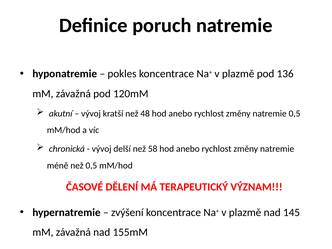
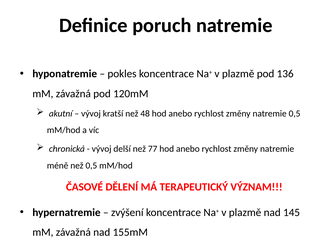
58: 58 -> 77 (153, 149)
